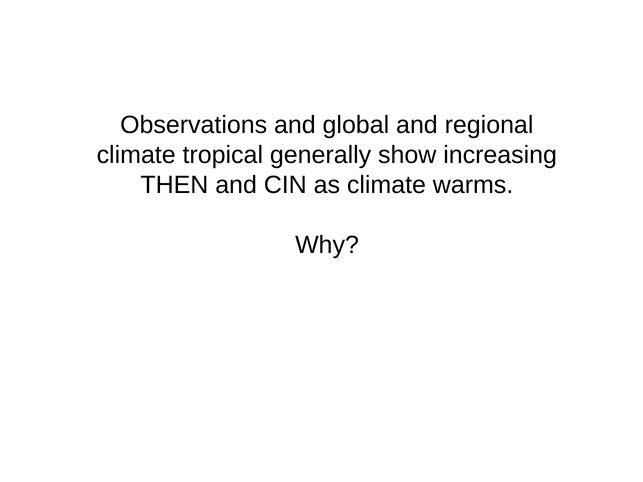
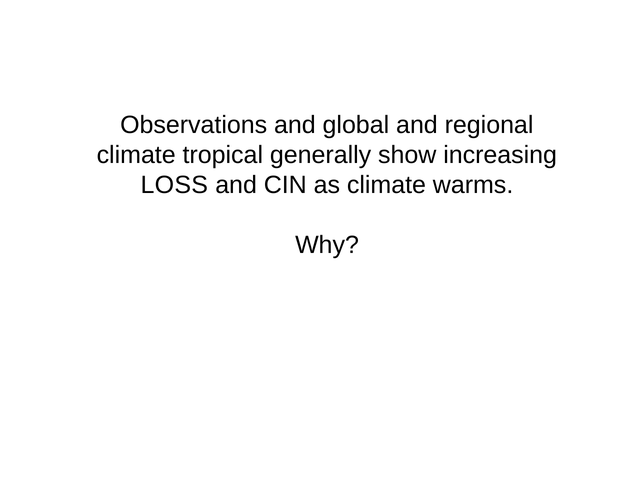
THEN: THEN -> LOSS (174, 185)
